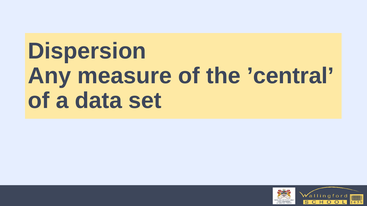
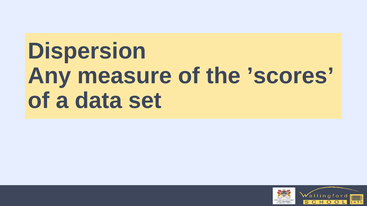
’central: ’central -> ’scores (290, 76)
